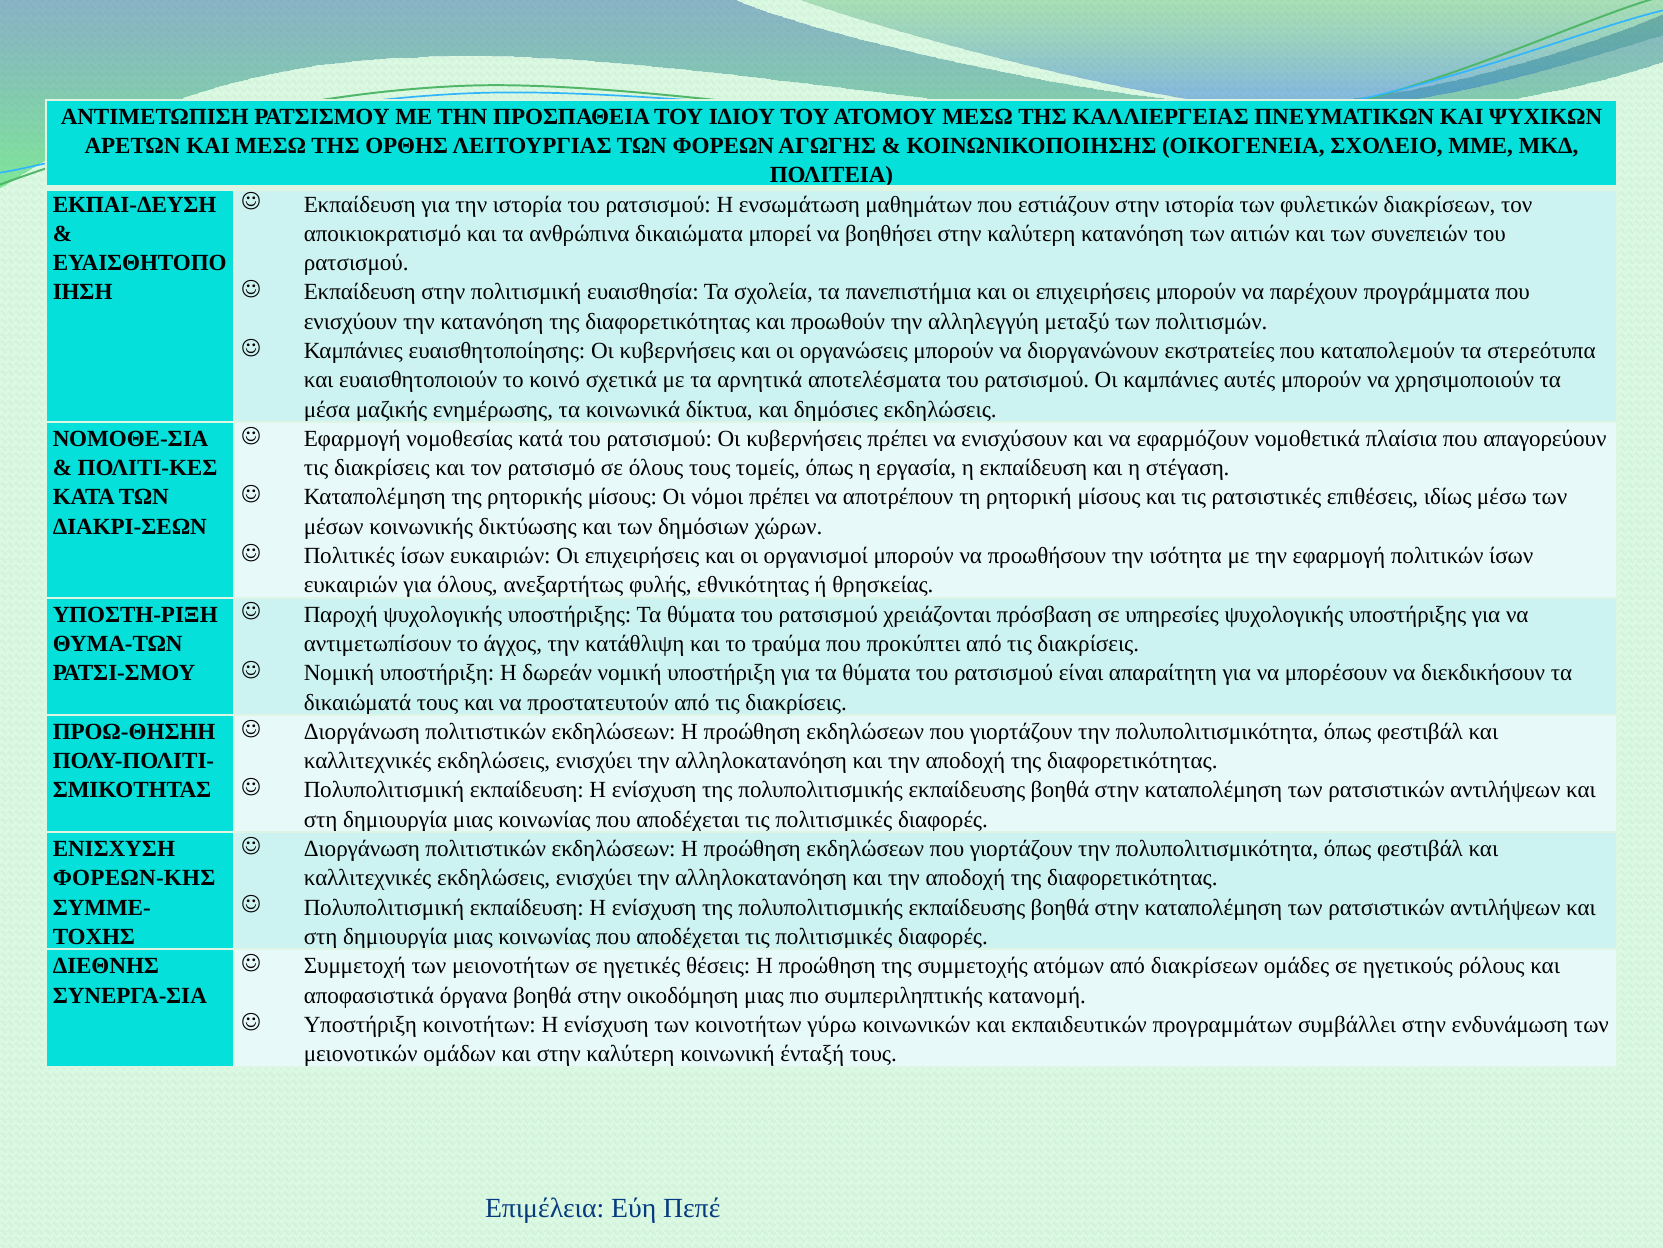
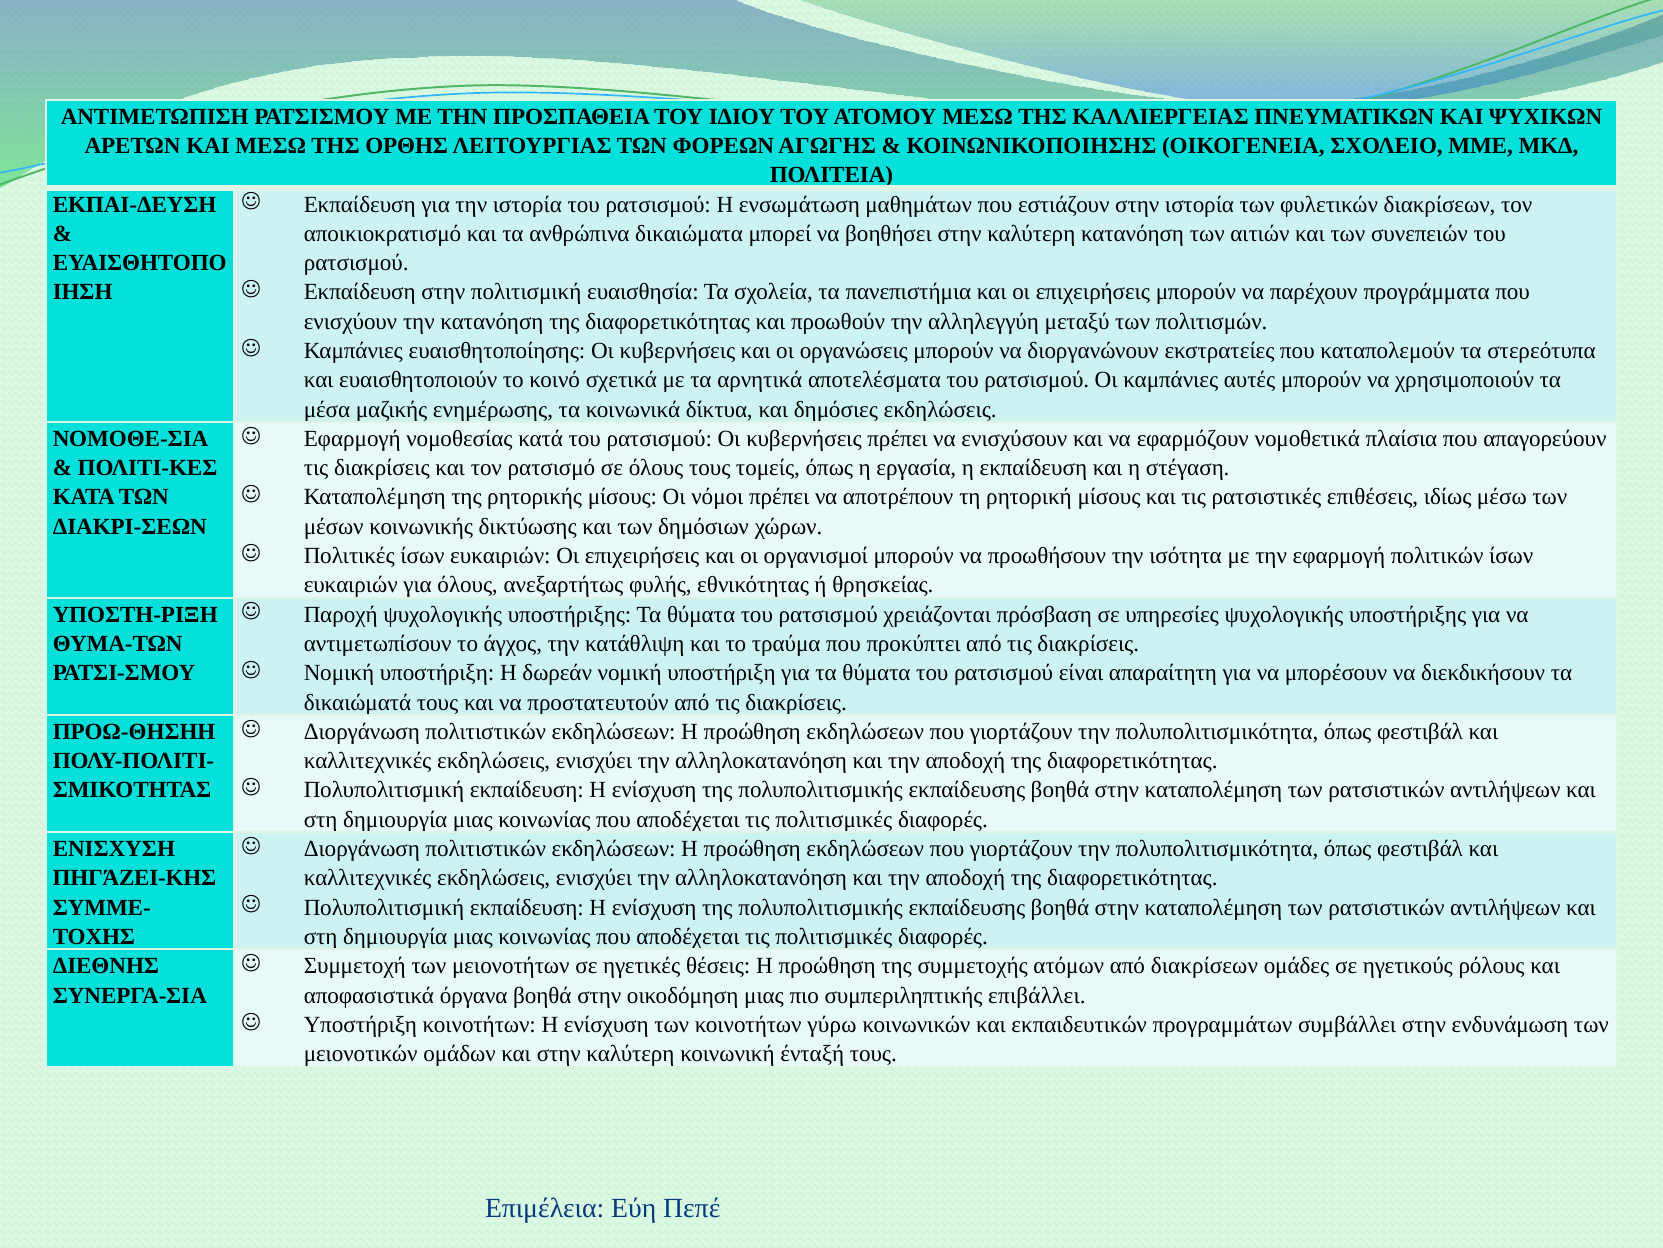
ΦΟΡΕΩΝ-ΚΗΣ: ΦΟΡΕΩΝ-ΚΗΣ -> ΠΗΓΆΖΕΙ-ΚΗΣ (134, 878)
κατανομή: κατανομή -> επιβάλλει (1037, 995)
